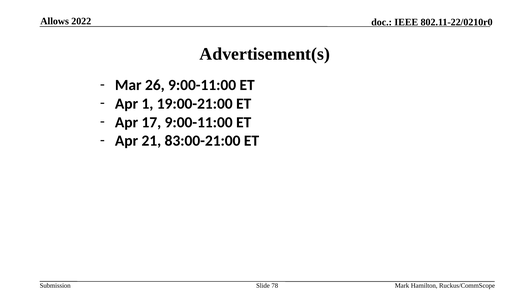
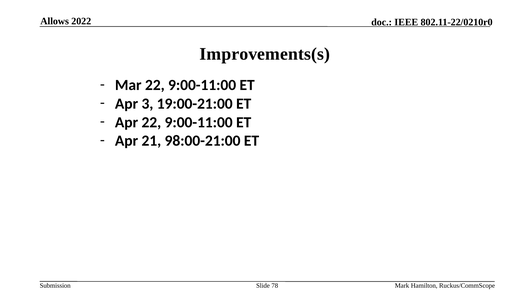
Advertisement(s: Advertisement(s -> Improvements(s (265, 54)
Mar 26: 26 -> 22 (155, 85)
1: 1 -> 3 (147, 104)
Apr 17: 17 -> 22 (151, 122)
83:00-21:00: 83:00-21:00 -> 98:00-21:00 (203, 141)
